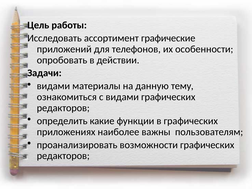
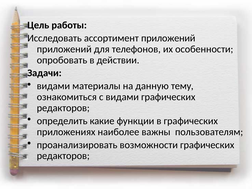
ассортимент графические: графические -> приложений (168, 38)
